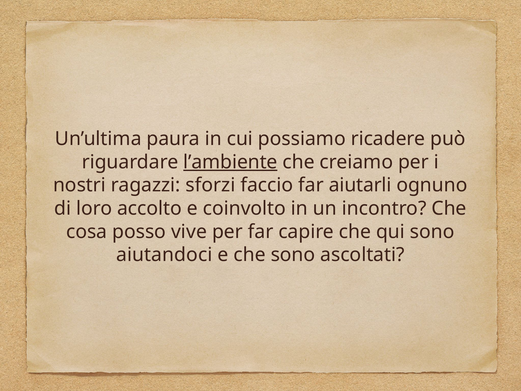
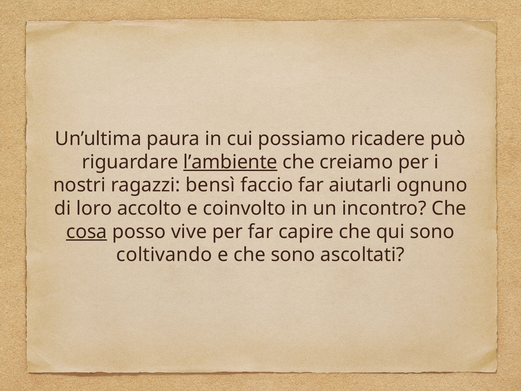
sforzi: sforzi -> bensì (210, 185)
cosa underline: none -> present (87, 232)
aiutandoci: aiutandoci -> coltivando (164, 255)
